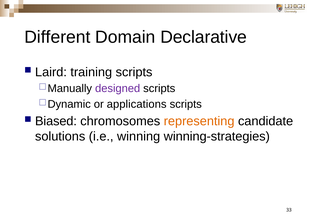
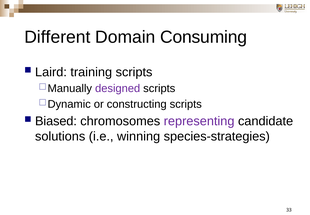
Declarative: Declarative -> Consuming (204, 37)
applications: applications -> constructing (137, 104)
representing colour: orange -> purple (199, 121)
winning-strategies: winning-strategies -> species-strategies (217, 136)
